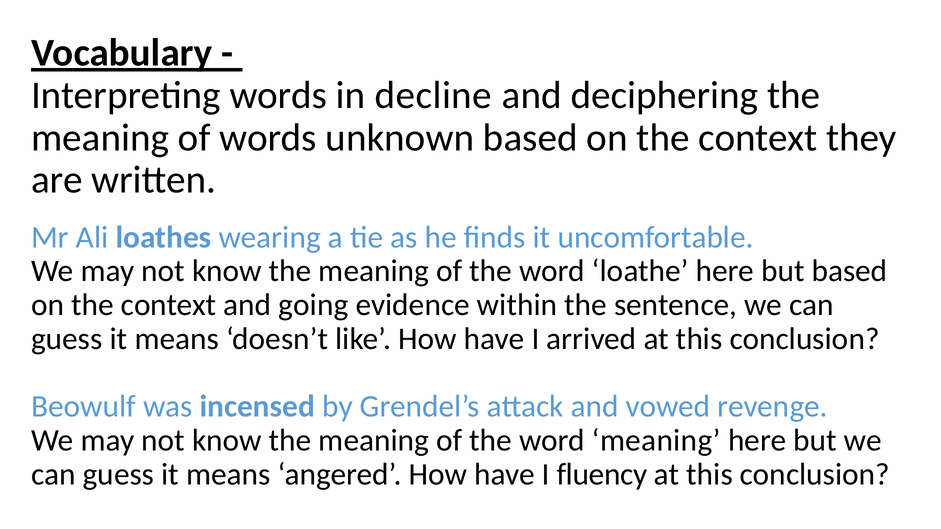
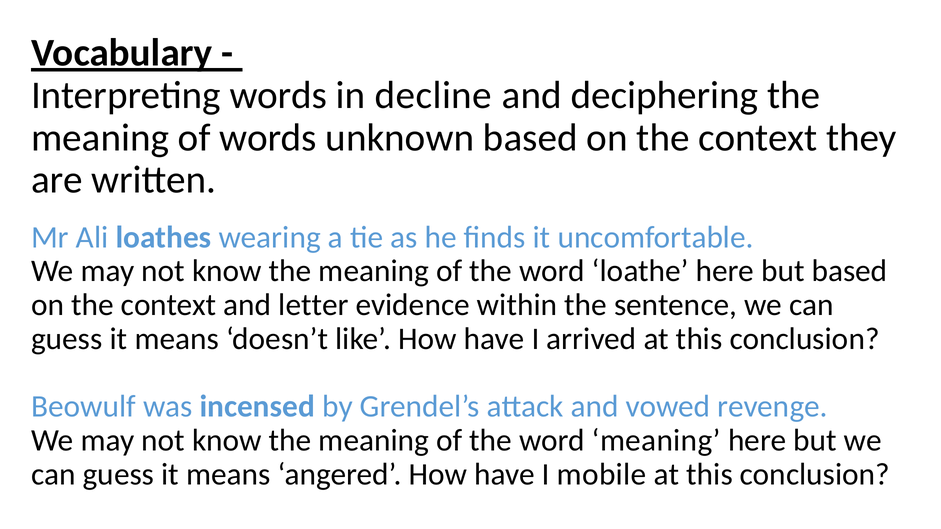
going: going -> letter (313, 305)
fluency: fluency -> mobile (602, 475)
